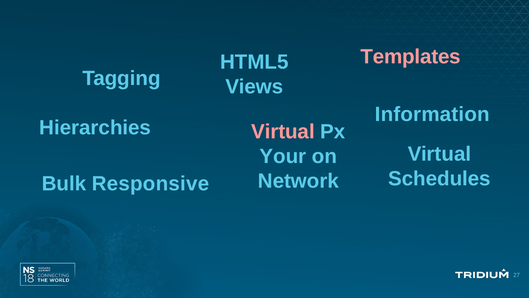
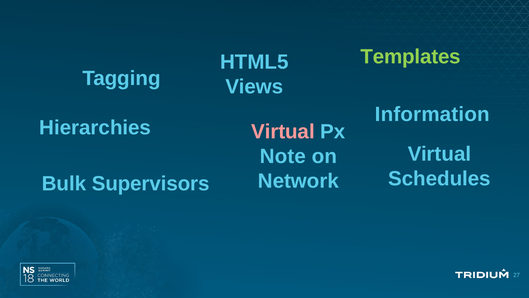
Templates colour: pink -> light green (411, 57)
Your: Your -> Note (283, 156)
Responsive: Responsive -> Supervisors (151, 184)
